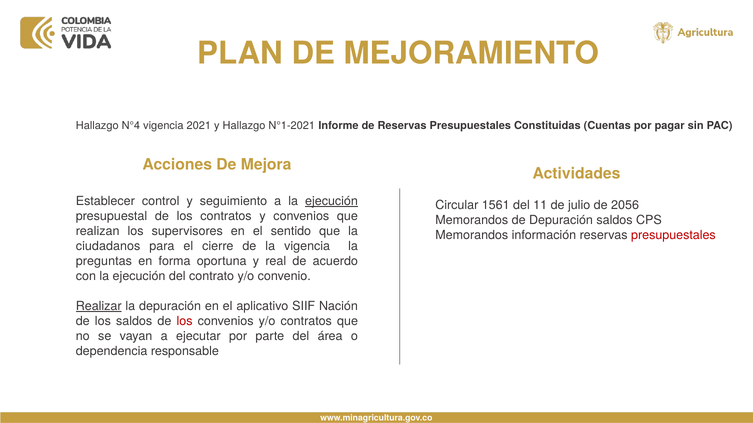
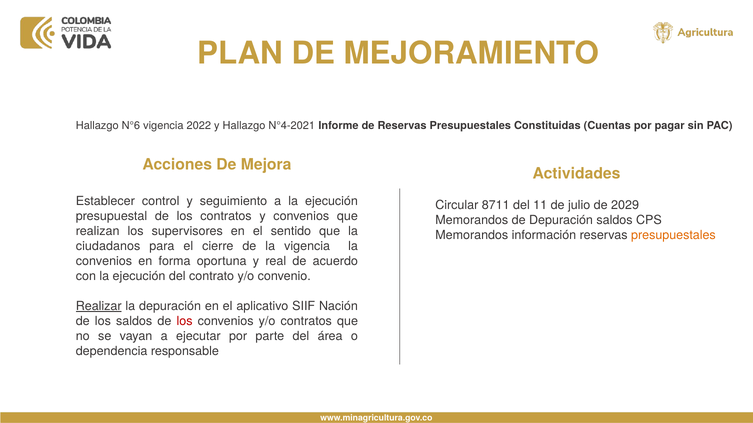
N°4: N°4 -> N°6 (131, 126)
2021: 2021 -> 2022 (199, 126)
N°1-2021: N°1-2021 -> N°4-2021 (292, 126)
ejecución underline: present -> none (331, 201)
1561: 1561 -> 8711 (496, 205)
2056: 2056 -> 2029 (625, 205)
presupuestales colour: red -> orange (673, 235)
preguntas: preguntas -> convenios (104, 261)
